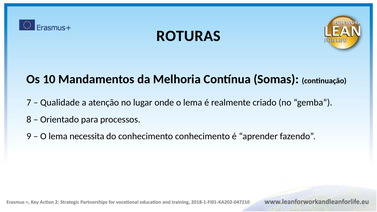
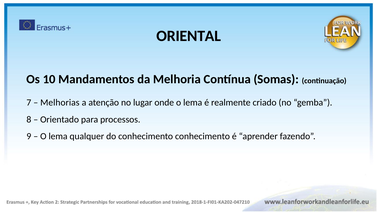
ROTURAS: ROTURAS -> ORIENTAL (189, 36)
Qualidade: Qualidade -> Melhorias (60, 102)
necessita: necessita -> qualquer (87, 136)
